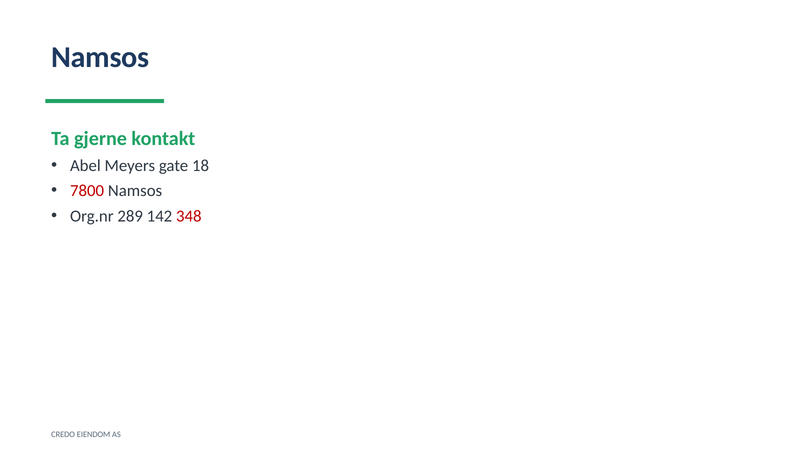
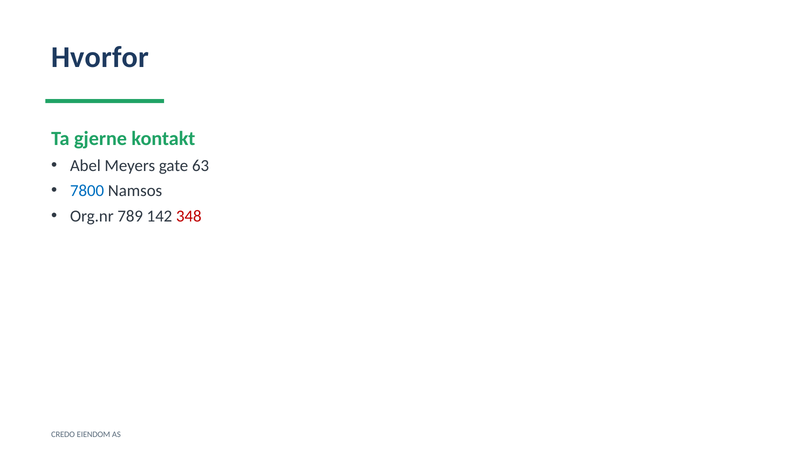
Namsos: Namsos -> Hvorfor (100, 57)
18: 18 -> 63 (201, 166)
7800 colour: red -> blue (87, 191)
289: 289 -> 789 (130, 216)
